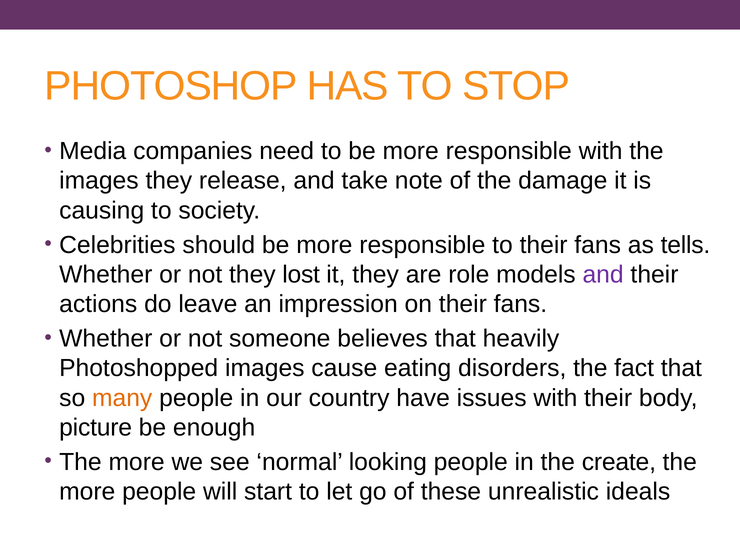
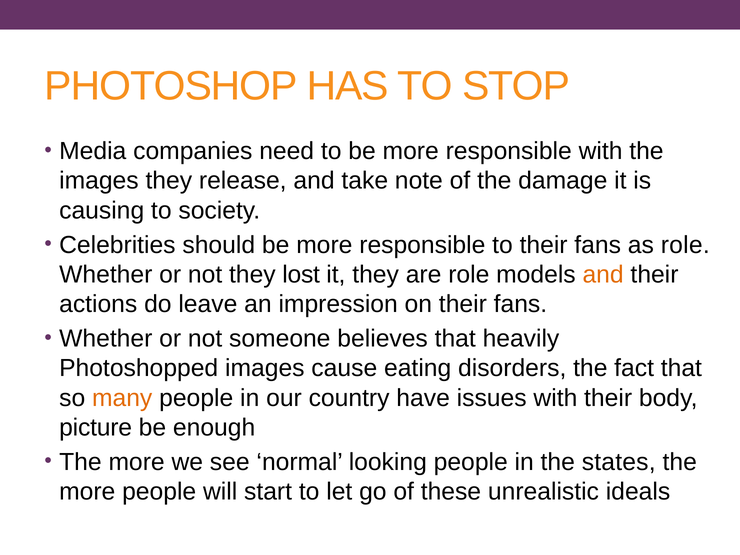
as tells: tells -> role (685, 245)
and colour: purple -> orange (603, 275)
create: create -> states (619, 462)
